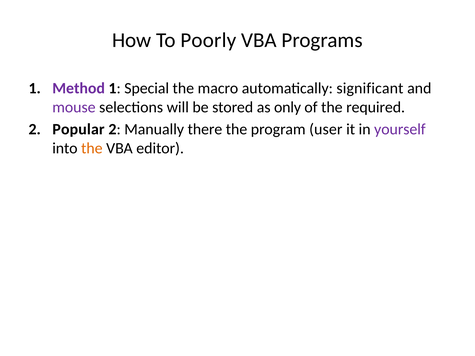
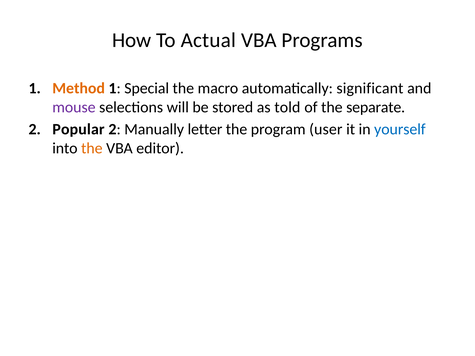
Poorly: Poorly -> Actual (208, 40)
Method colour: purple -> orange (79, 88)
only: only -> told (287, 107)
required: required -> separate (376, 107)
there: there -> letter (205, 129)
yourself colour: purple -> blue (400, 129)
